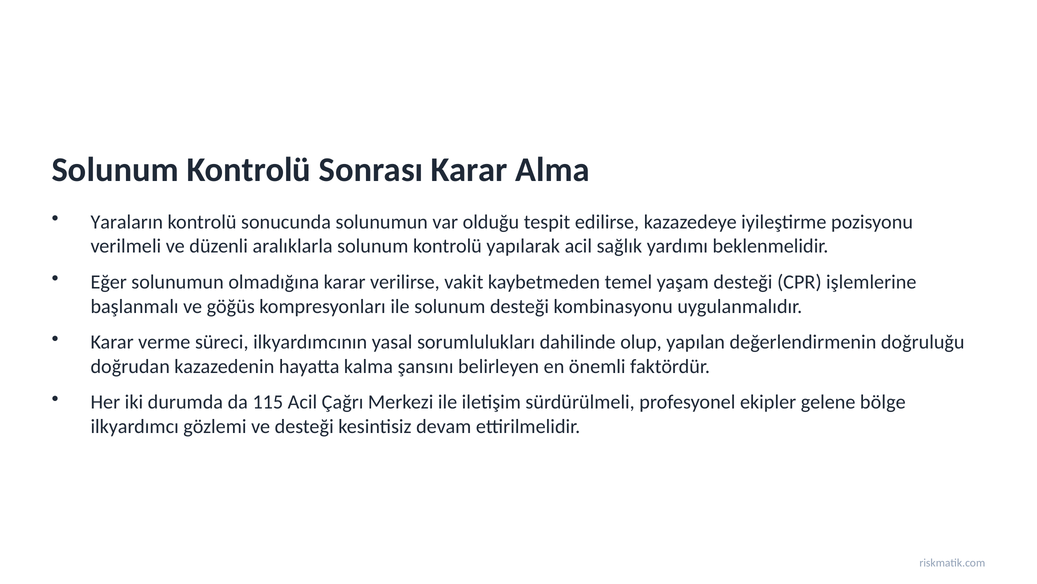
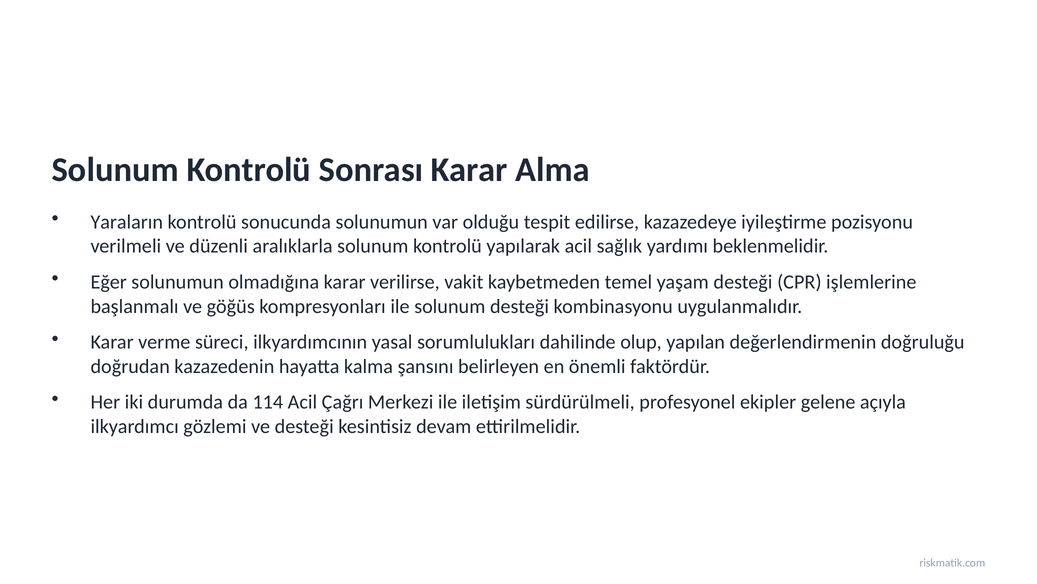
115: 115 -> 114 (268, 402)
bölge: bölge -> açıyla (883, 402)
